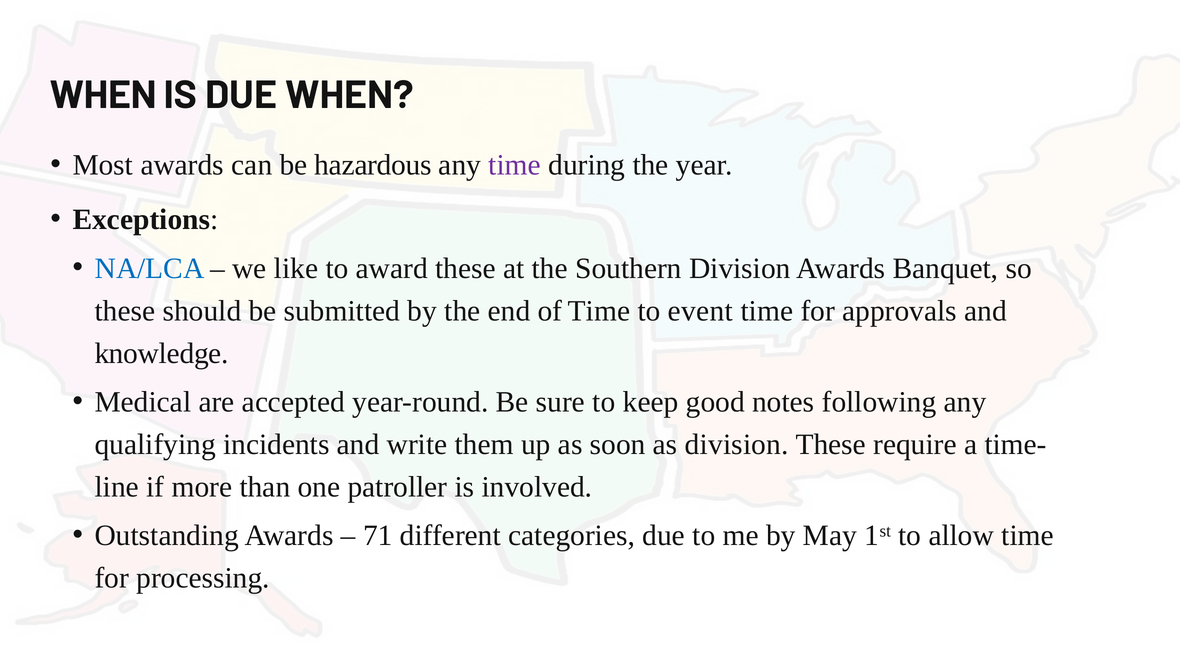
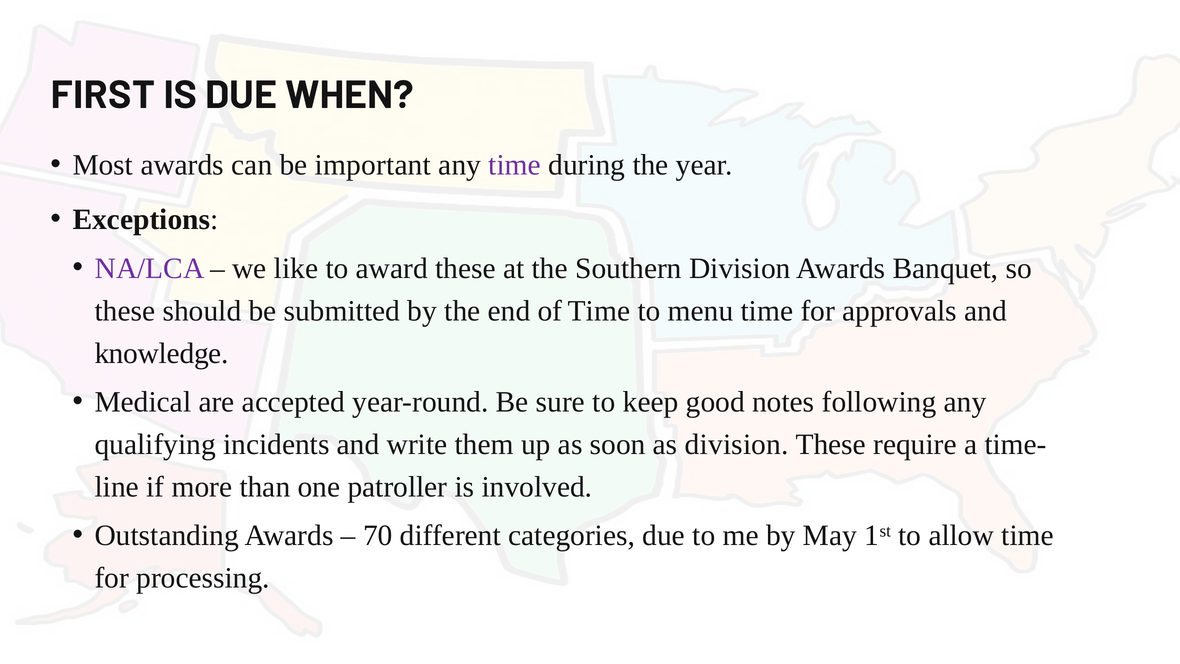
WHEN: WHEN -> FIRST (103, 95)
hazardous: hazardous -> important (373, 165)
NA/LCA colour: blue -> purple (150, 268)
event: event -> menu (701, 311)
71: 71 -> 70 (378, 535)
